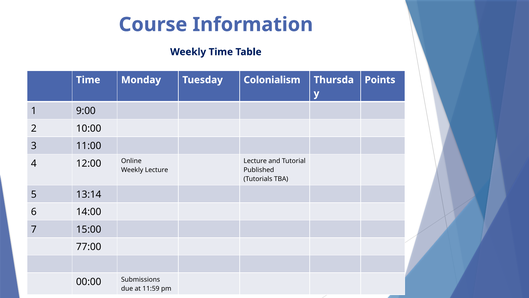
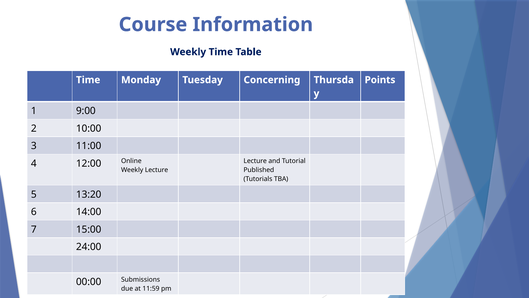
Colonialism: Colonialism -> Concerning (272, 80)
13:14: 13:14 -> 13:20 (89, 194)
77:00: 77:00 -> 24:00 (89, 247)
